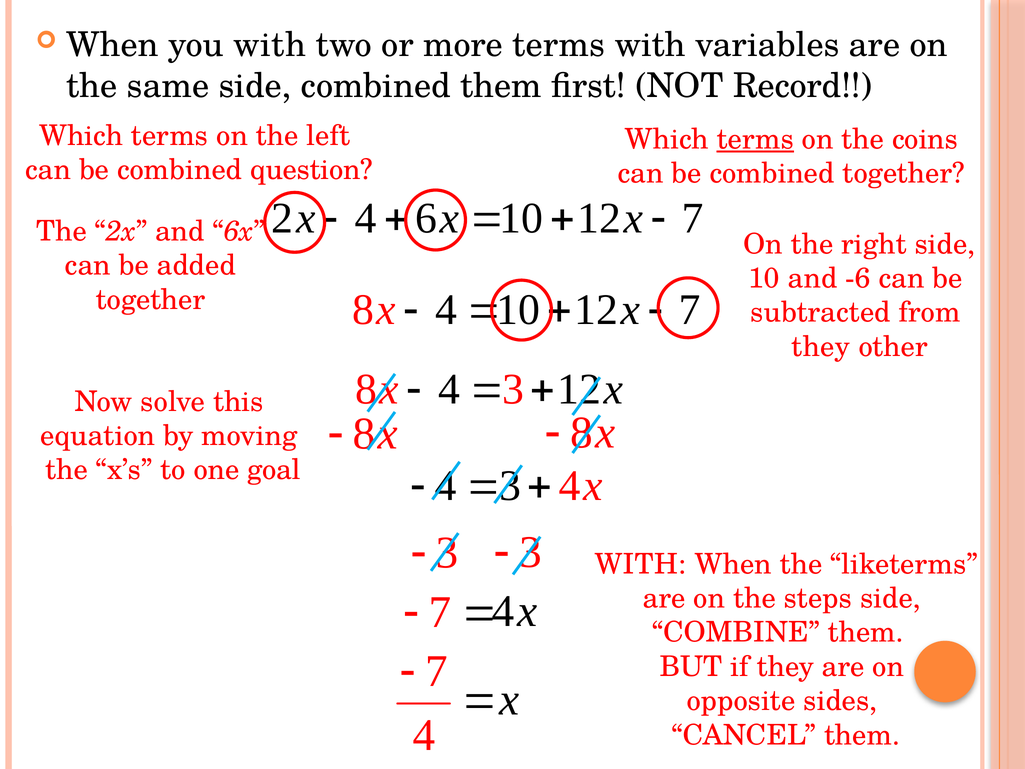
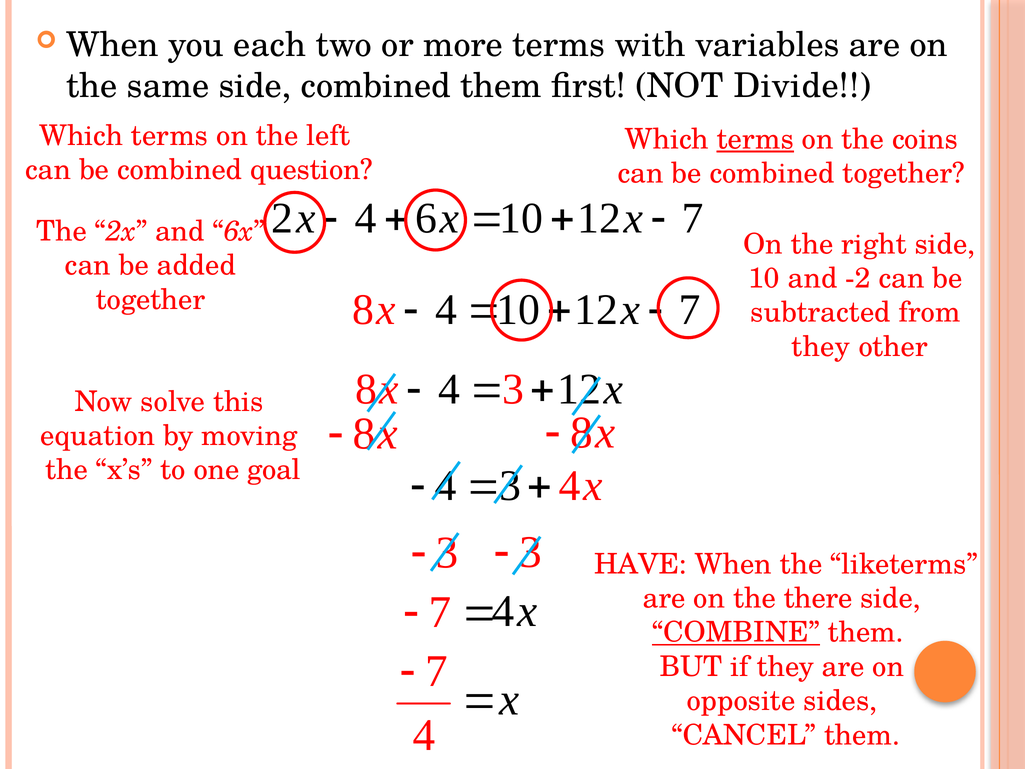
you with: with -> each (270, 45)
Record: Record -> Divide (802, 86)
-6: -6 -> -2 (858, 278)
WITH: WITH -> HAVE (641, 564)
steps: steps -> there (818, 598)
COMBINE underline: none -> present (736, 632)
